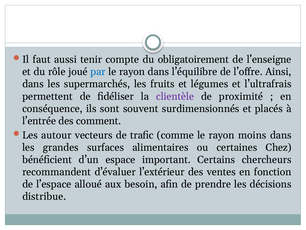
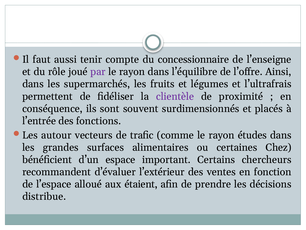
obligatoirement: obligatoirement -> concessionnaire (193, 59)
par colour: blue -> purple (98, 72)
comment: comment -> fonctions (99, 121)
moins: moins -> études (252, 135)
besoin: besoin -> étaient (141, 184)
